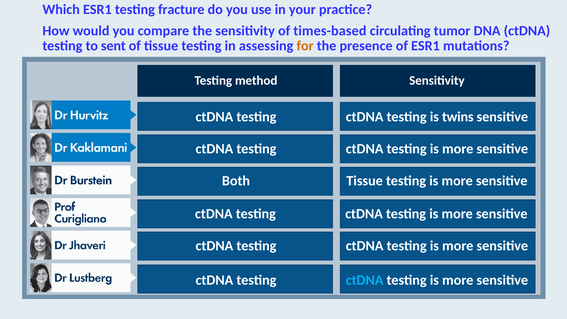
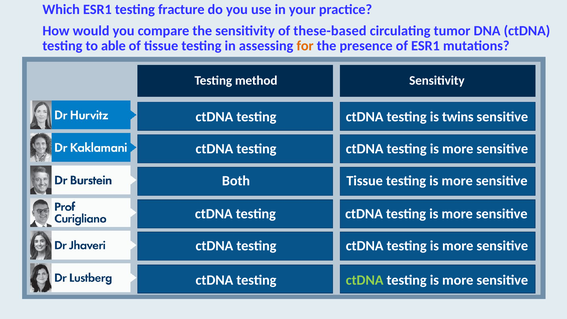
times-based: times-based -> these-based (330, 31)
sent: sent -> able (113, 46)
ctDNA colour: light blue -> light green (365, 280)
